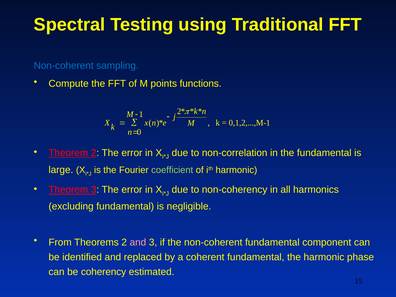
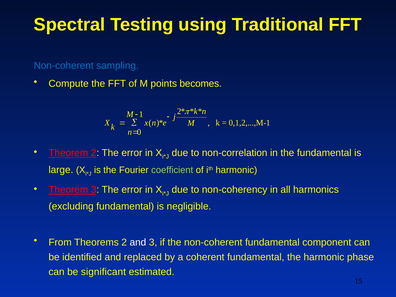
functions: functions -> becomes (201, 84)
and colour: pink -> white (138, 242)
coherency: coherency -> significant (103, 272)
